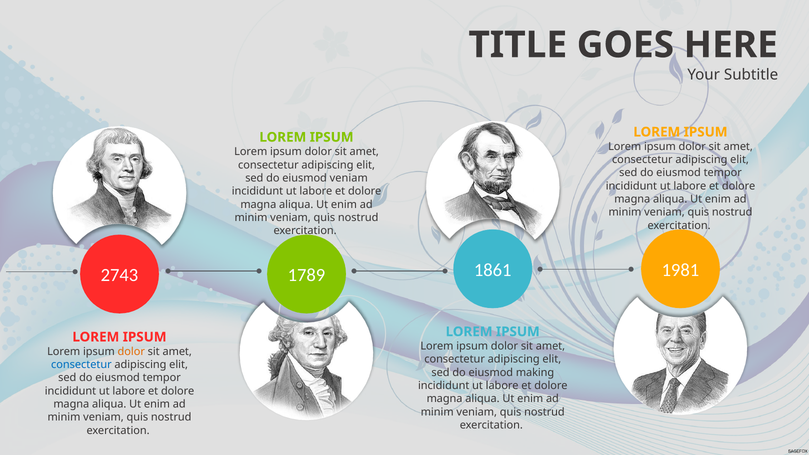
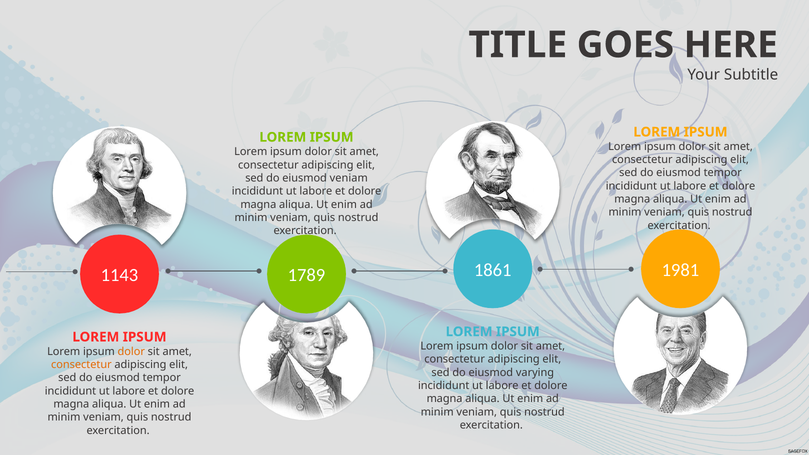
2743: 2743 -> 1143 (119, 275)
consectetur colour: blue -> orange (81, 365)
making: making -> varying (535, 373)
